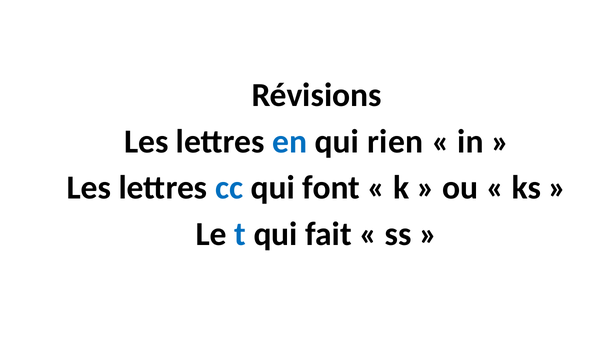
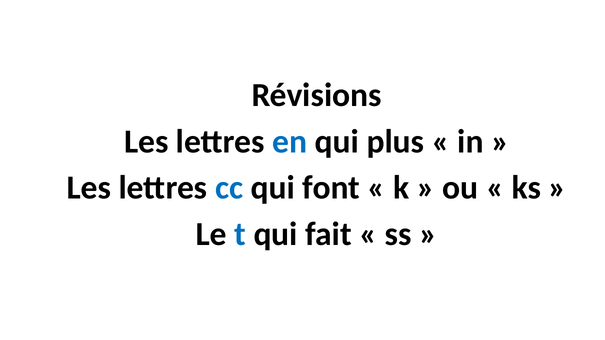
rien: rien -> plus (395, 142)
